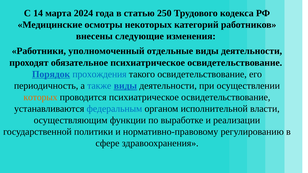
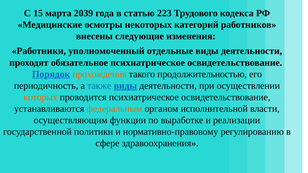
14: 14 -> 15 (38, 13)
2024: 2024 -> 2039 (83, 13)
250: 250 -> 223 (164, 13)
прохождения colour: blue -> orange (100, 74)
такого освидетельствование: освидетельствование -> продолжительностью (202, 74)
федеральным colour: blue -> orange (114, 109)
